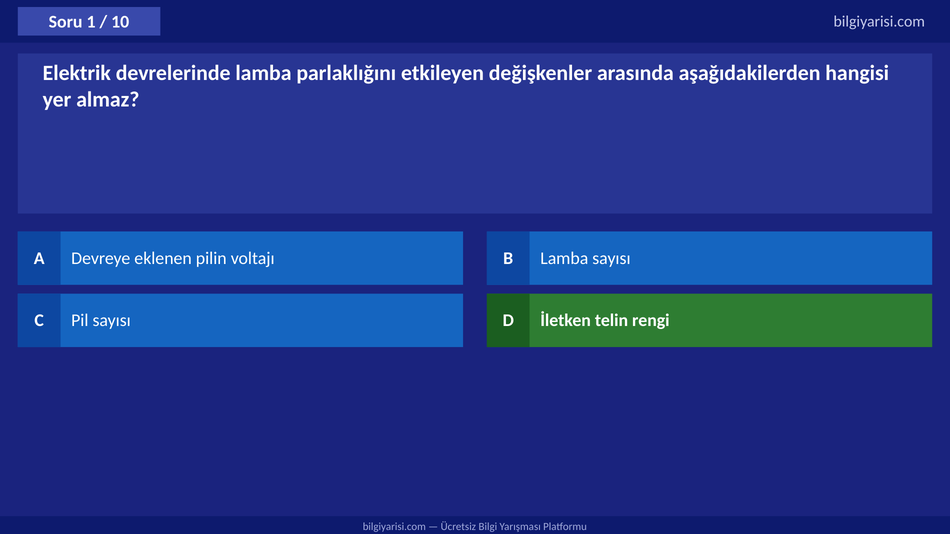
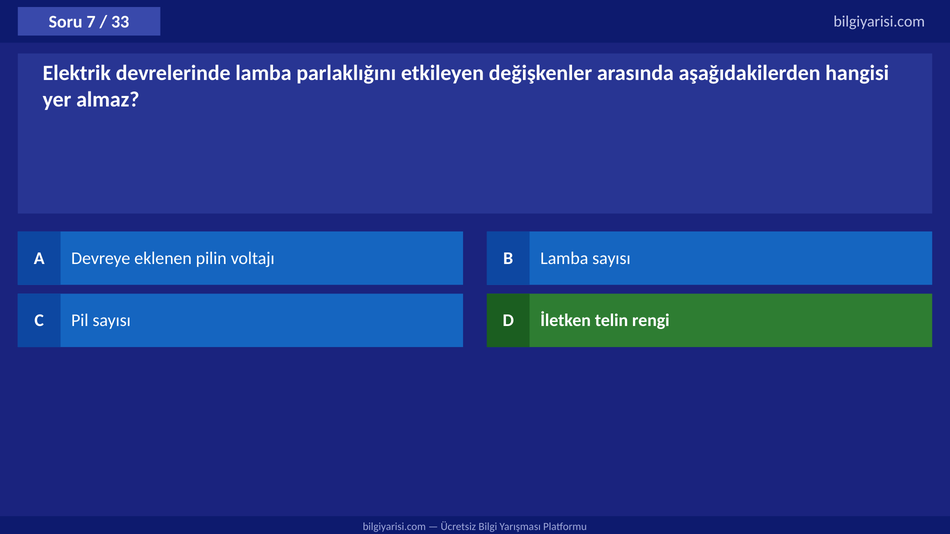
1: 1 -> 7 (91, 22)
10: 10 -> 33 (120, 22)
